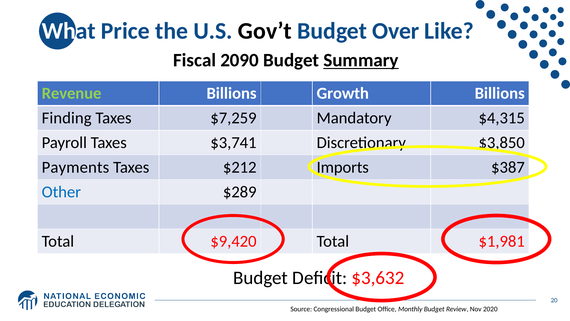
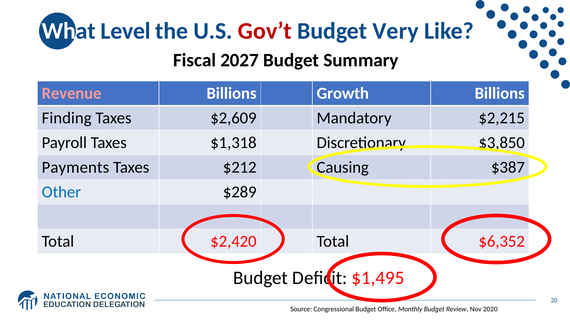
Price: Price -> Level (126, 31)
Gov’t colour: black -> red (265, 31)
Over: Over -> Very (396, 31)
2090: 2090 -> 2027 (240, 60)
Summary underline: present -> none (361, 60)
Revenue colour: light green -> pink (72, 93)
$7,259: $7,259 -> $2,609 (233, 118)
$4,315: $4,315 -> $2,215 (502, 118)
$3,741: $3,741 -> $1,318 (233, 143)
Imports: Imports -> Causing (343, 167)
$9,420: $9,420 -> $2,420 (233, 241)
$1,981: $1,981 -> $6,352 (502, 241)
$3,632: $3,632 -> $1,495 (378, 278)
